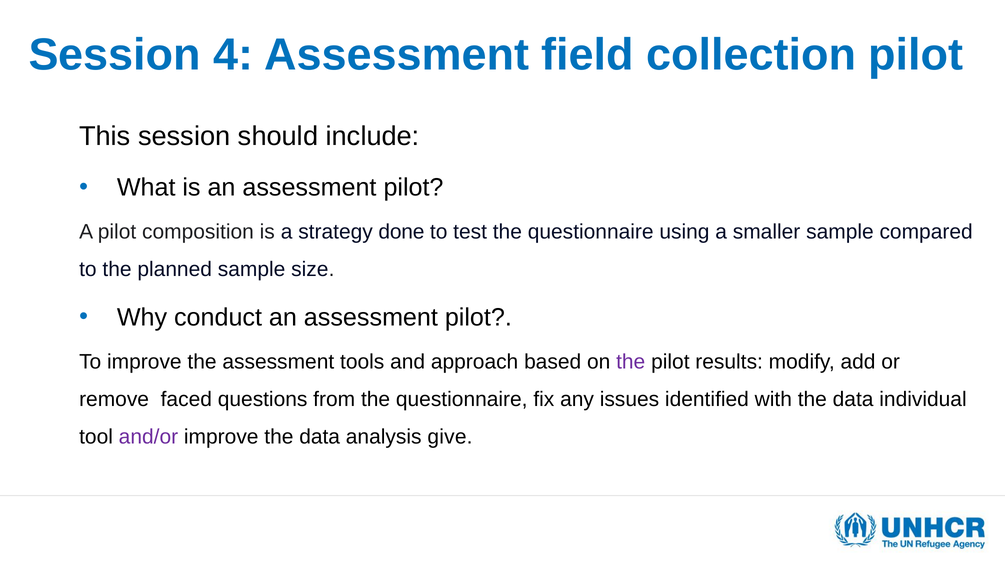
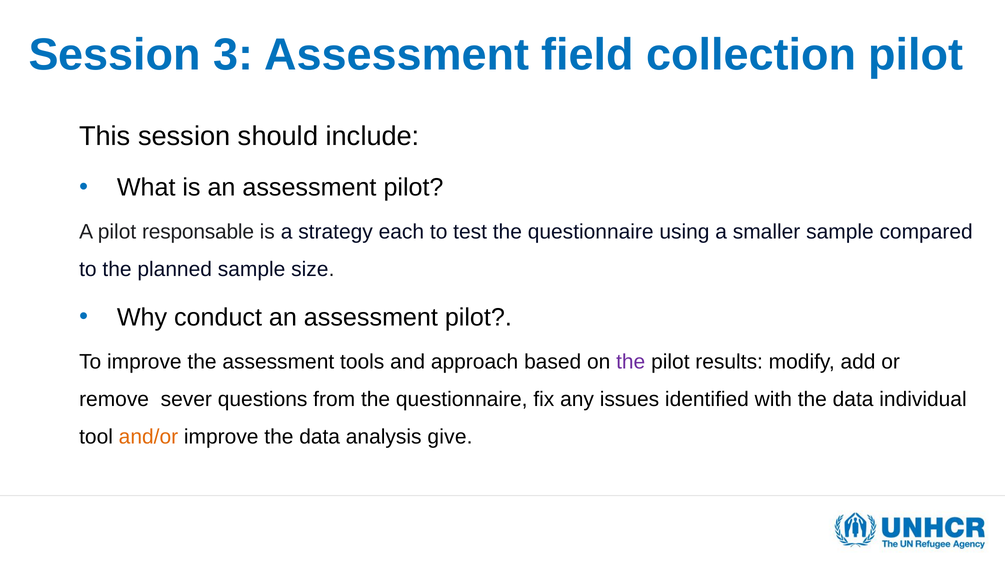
4: 4 -> 3 (233, 55)
composition: composition -> responsable (198, 232)
done: done -> each (401, 232)
faced: faced -> sever (186, 400)
and/or colour: purple -> orange (148, 437)
